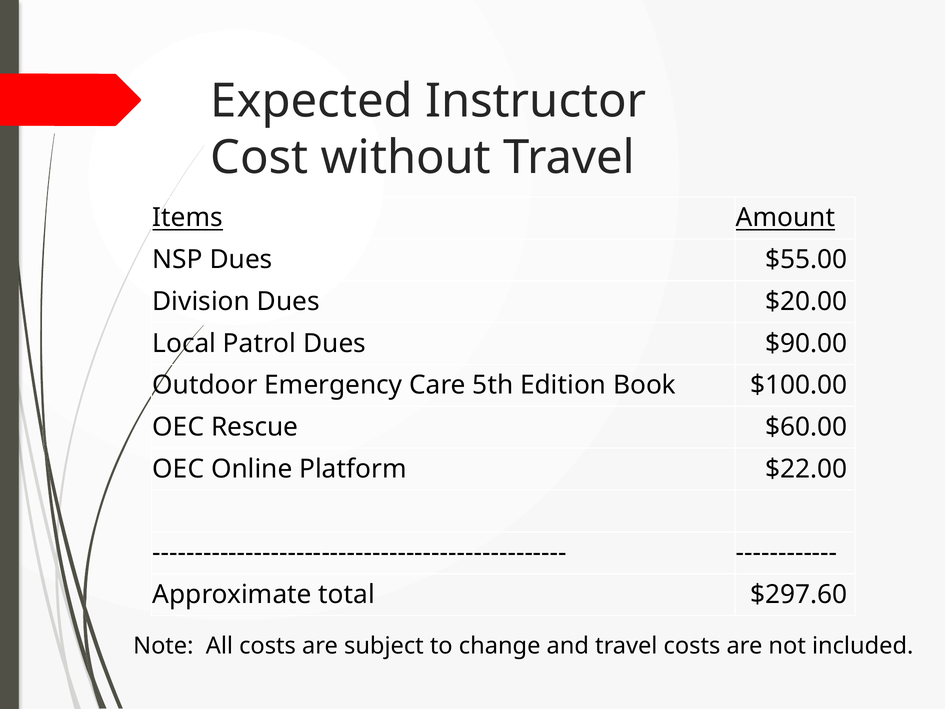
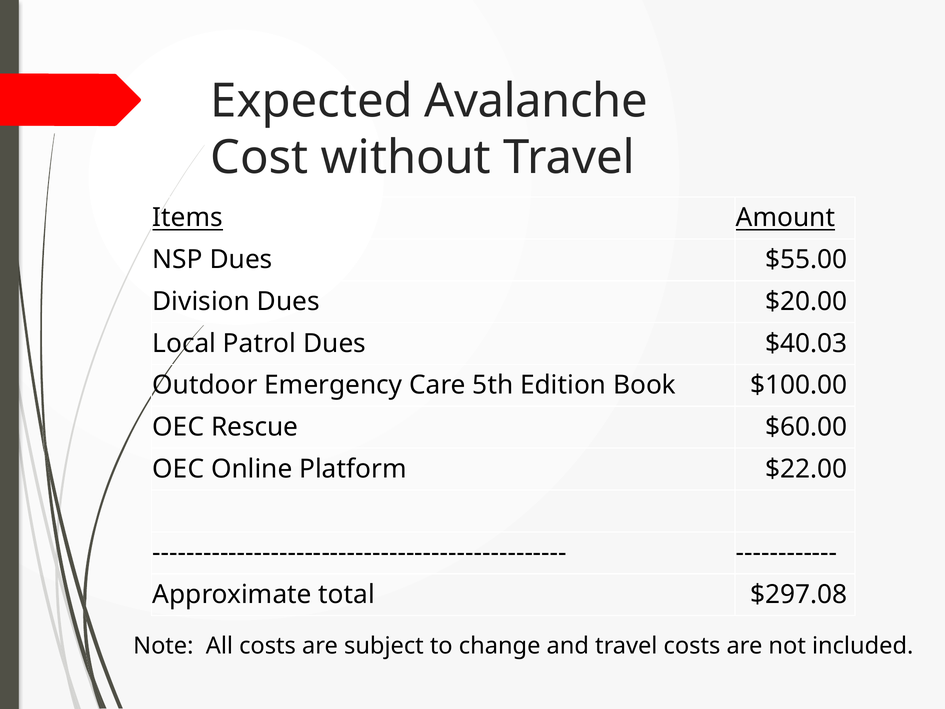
Instructor: Instructor -> Avalanche (536, 101)
$90.00: $90.00 -> $40.03 (806, 343)
$297.60: $297.60 -> $297.08 (799, 594)
